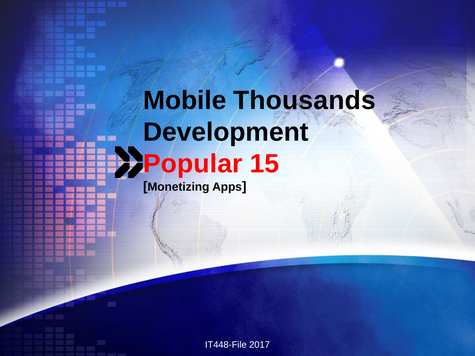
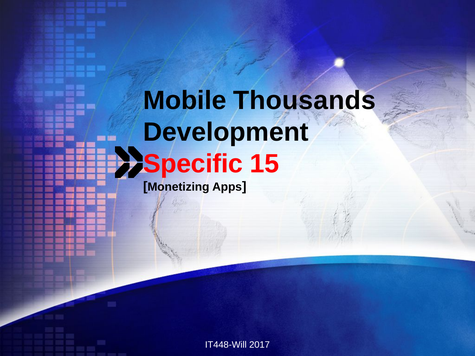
Popular: Popular -> Specific (193, 164)
IT448-File: IT448-File -> IT448-Will (226, 345)
